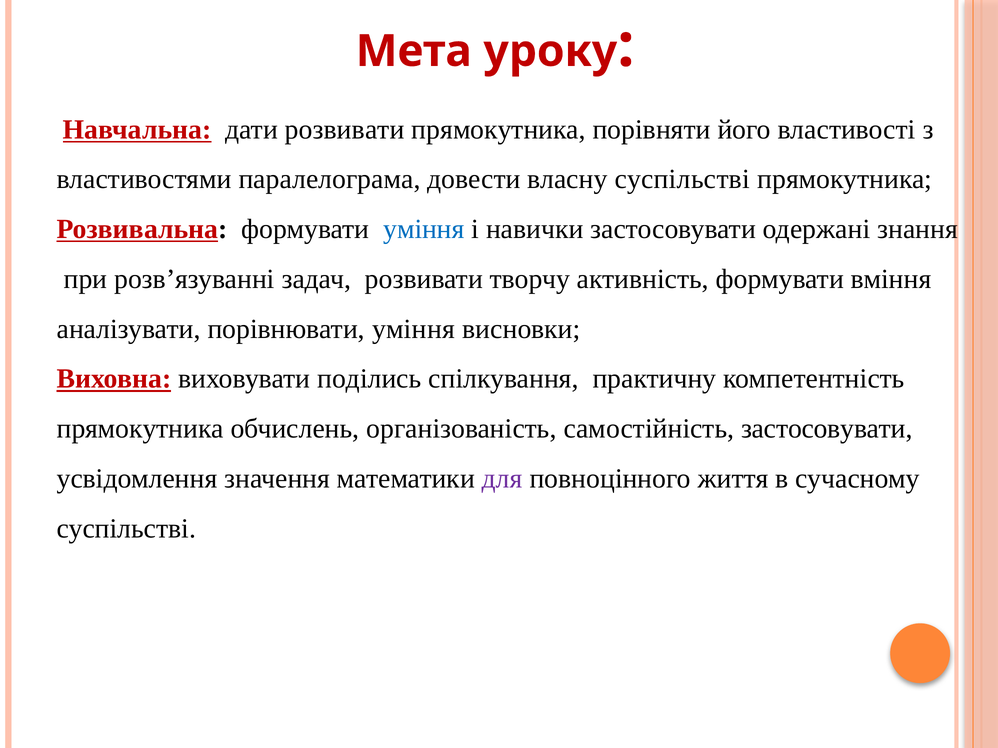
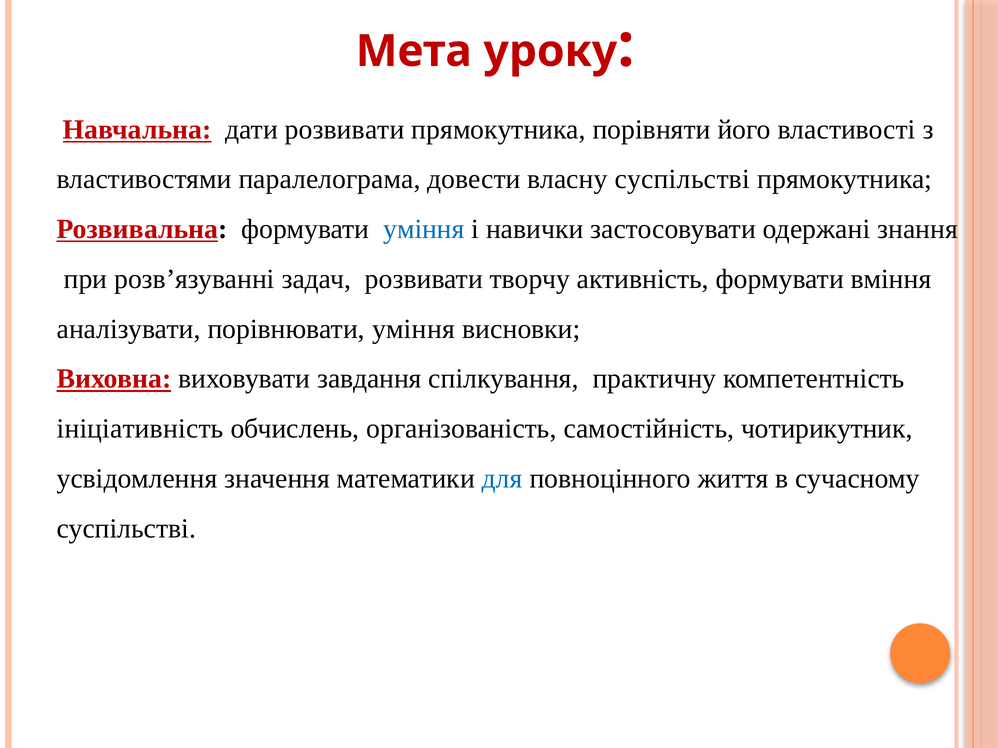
поділись: поділись -> завдання (369, 379)
прямокутника: прямокутника -> ініціативність (140, 429)
самостійність застосовувати: застосовувати -> чотирикутник (827, 429)
для colour: purple -> blue (502, 479)
